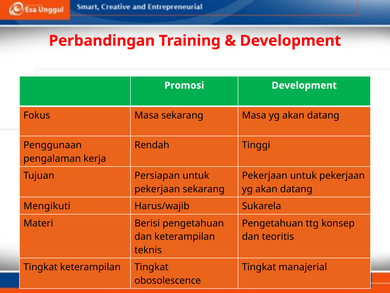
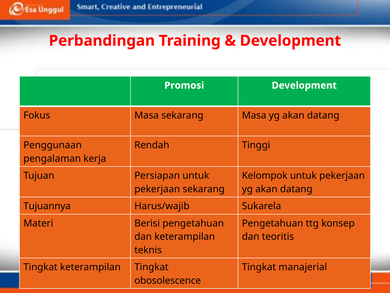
Pekerjaan: Pekerjaan -> Kelompok (265, 175)
Mengikuti: Mengikuti -> Tujuannya (47, 206)
